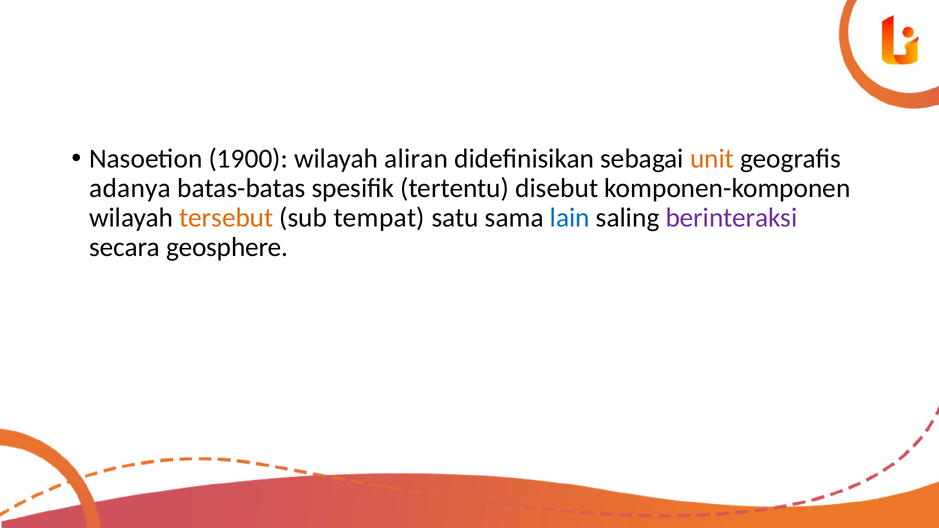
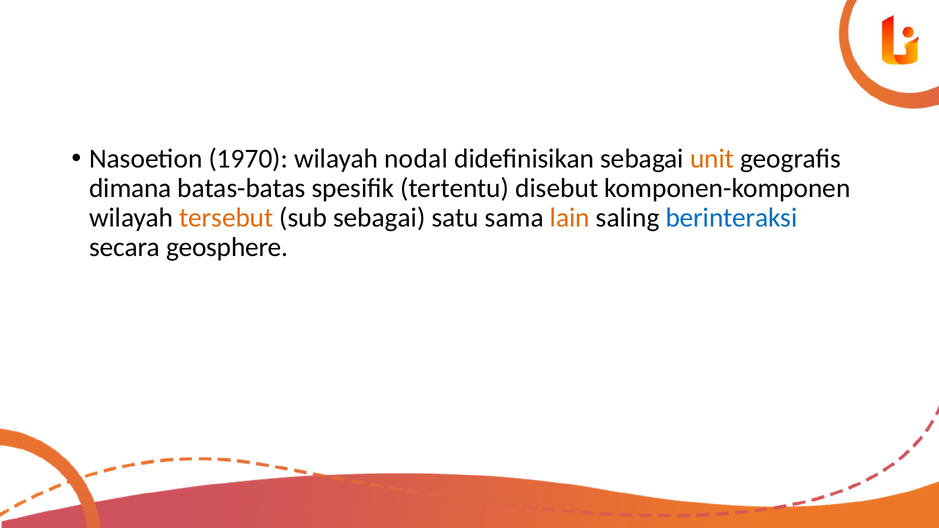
1900: 1900 -> 1970 (248, 159)
aliran: aliran -> nodal (416, 159)
adanya: adanya -> dimana (130, 188)
sub tempat: tempat -> sebagai (379, 218)
lain colour: blue -> orange (570, 218)
berinteraksi colour: purple -> blue (732, 218)
